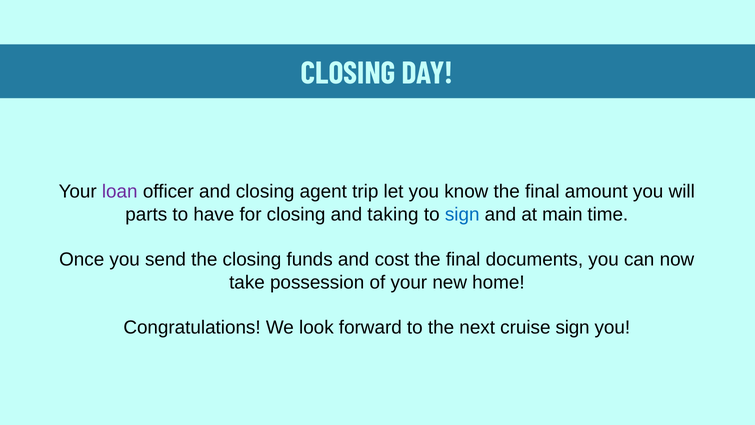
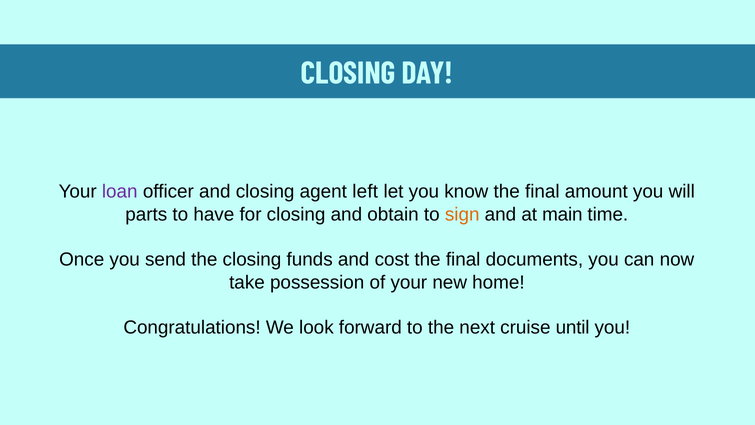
trip: trip -> left (365, 191)
taking: taking -> obtain (393, 214)
sign colour: blue -> orange (462, 214)
cruise sign: sign -> until (573, 327)
